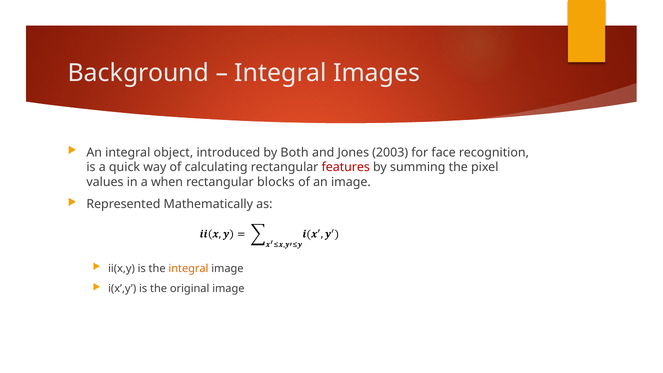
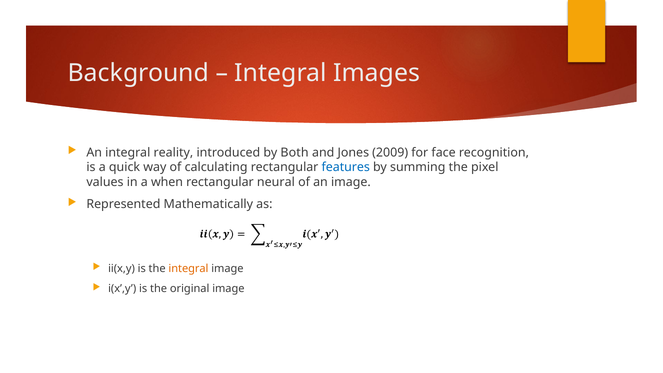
object: object -> reality (173, 152)
2003: 2003 -> 2009 (390, 152)
features colour: red -> blue (346, 167)
blocks: blocks -> neural (276, 182)
